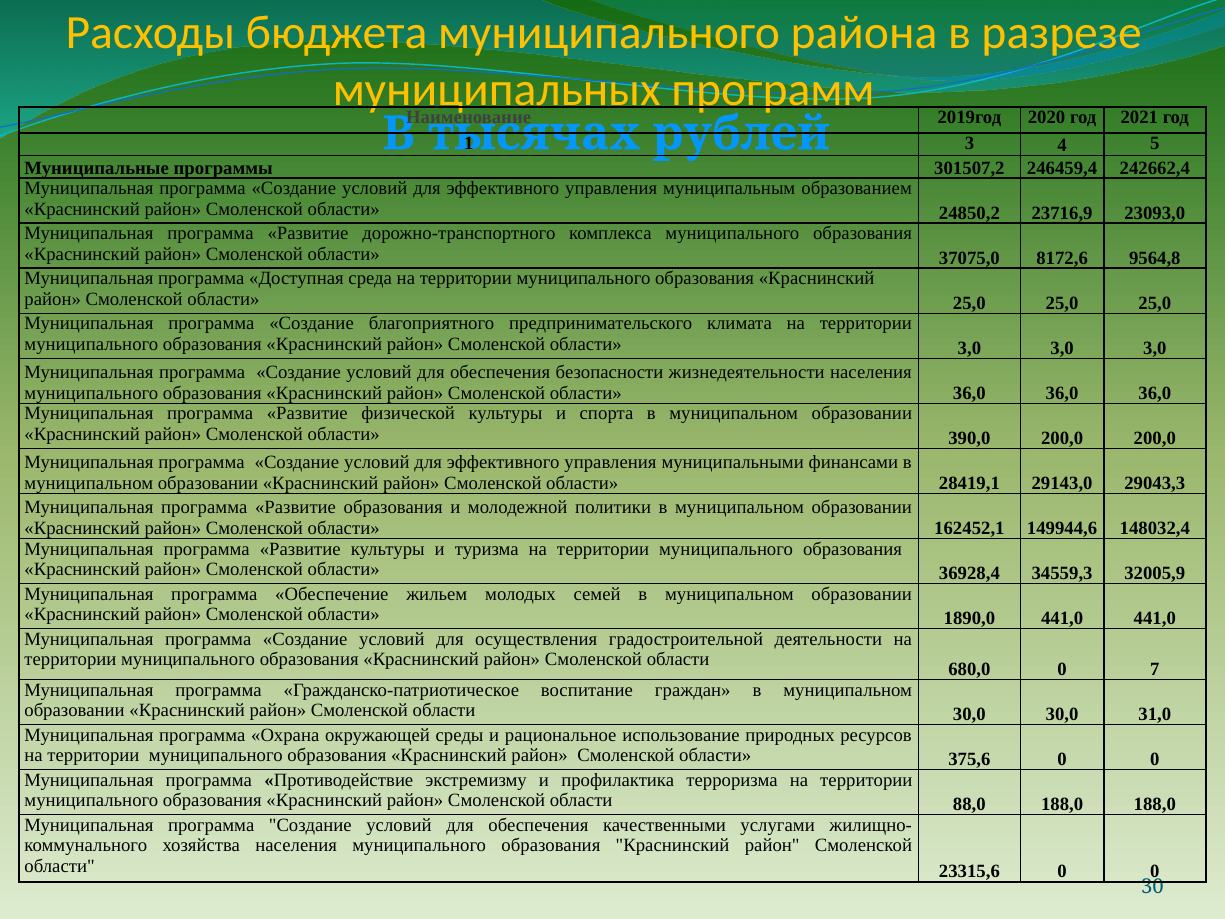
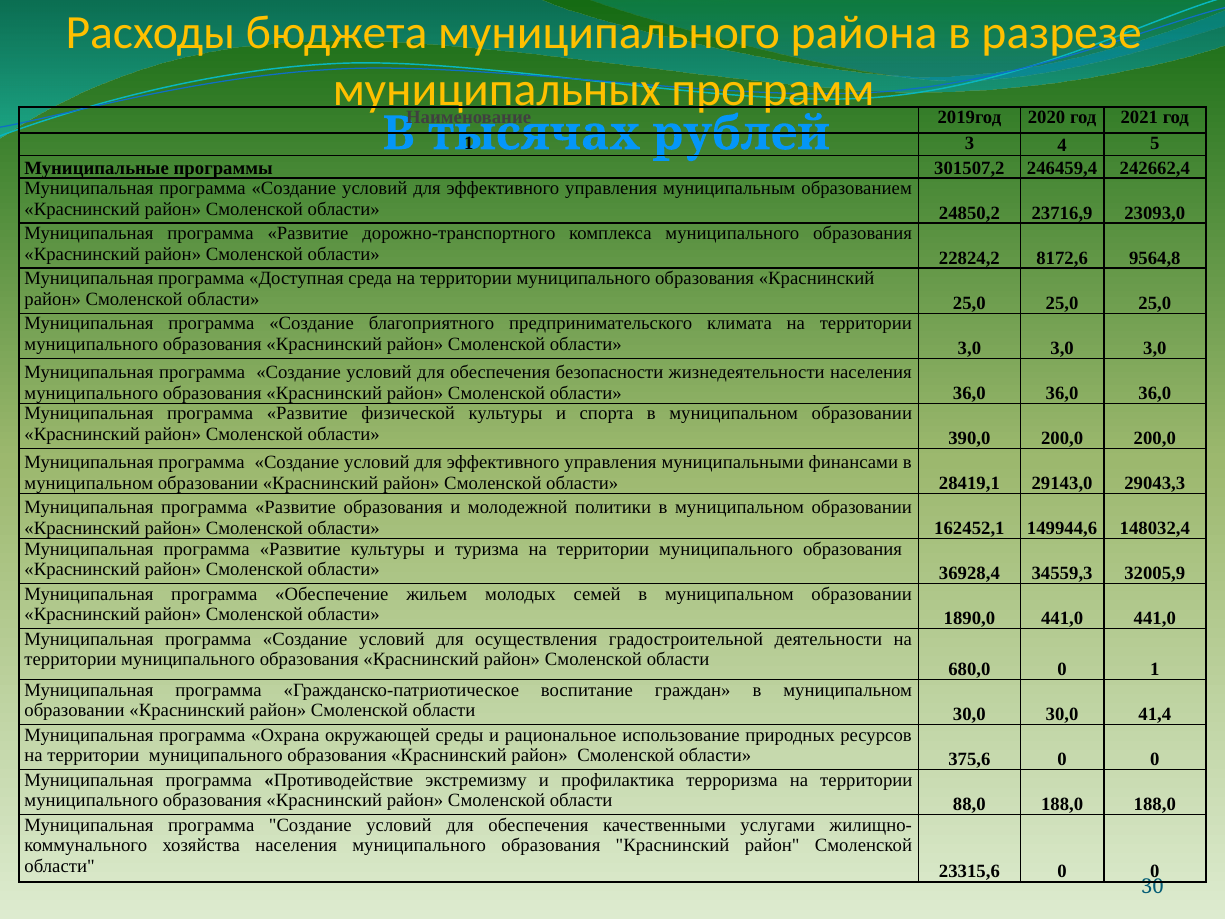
37075,0: 37075,0 -> 22824,2 (969, 258)
0 7: 7 -> 1 (1155, 669)
31,0: 31,0 -> 41,4 (1155, 714)
